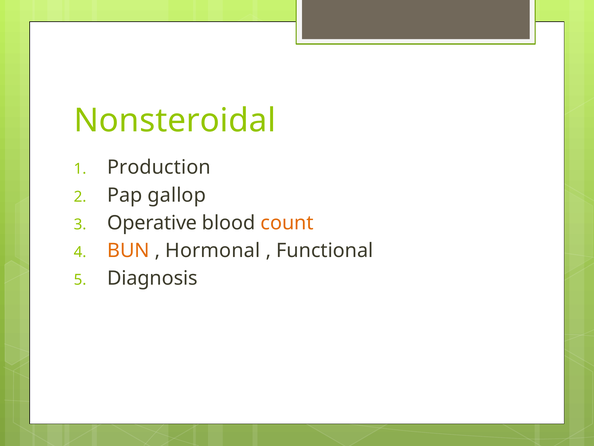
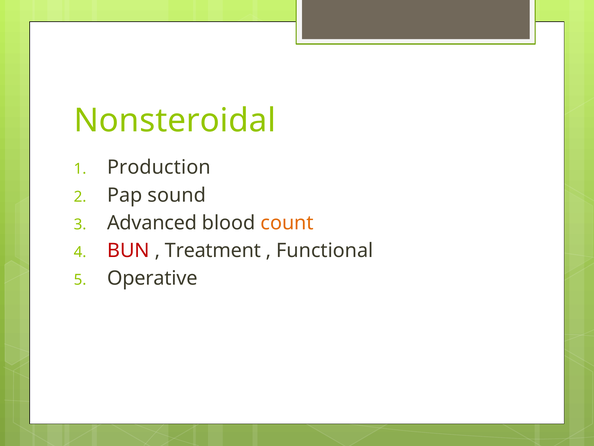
gallop: gallop -> sound (177, 195)
Operative: Operative -> Advanced (152, 223)
BUN colour: orange -> red (128, 250)
Hormonal: Hormonal -> Treatment (213, 250)
Diagnosis: Diagnosis -> Operative (152, 278)
